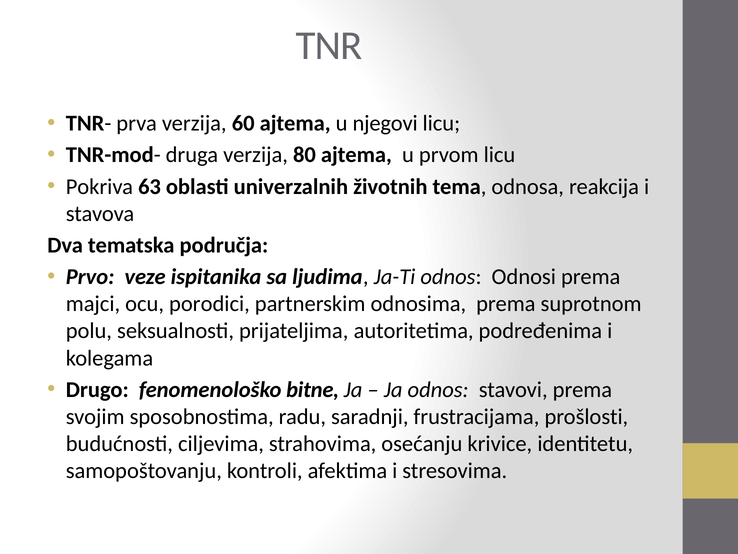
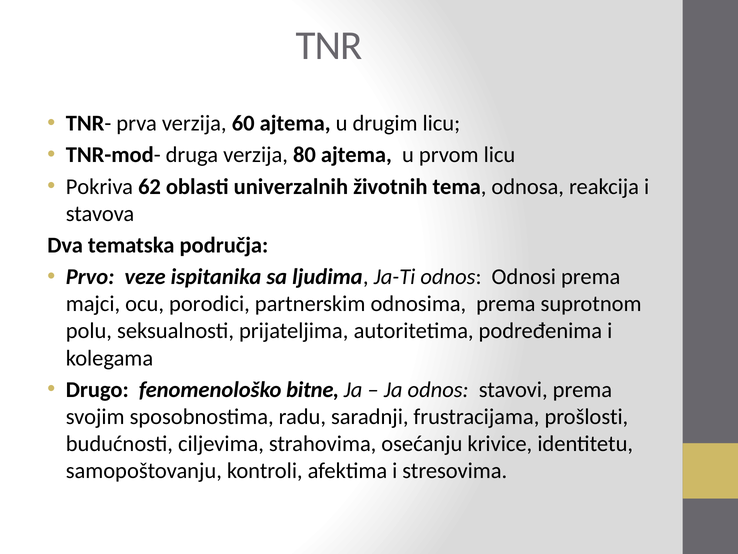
njegovi: njegovi -> drugim (385, 123)
63: 63 -> 62 (150, 186)
